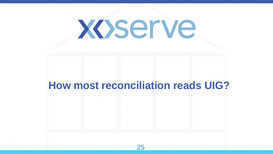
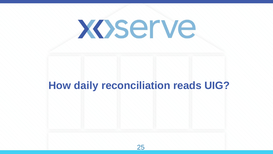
most: most -> daily (86, 85)
